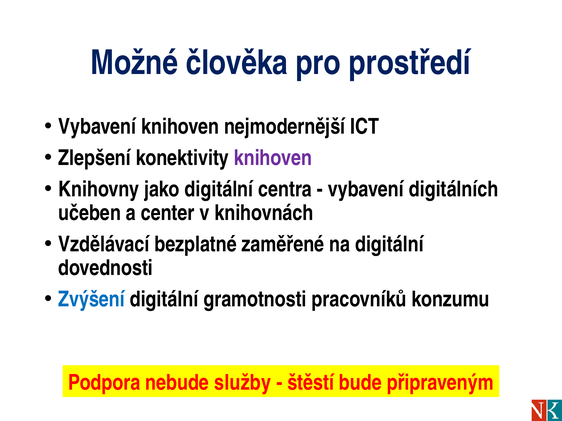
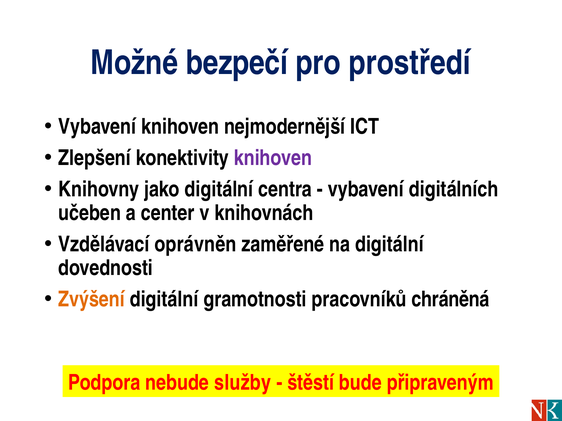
člověka: člověka -> bezpečí (237, 63)
bezplatné: bezplatné -> oprávněn (195, 245)
Zvýšení colour: blue -> orange (92, 300)
konzumu: konzumu -> chráněná (451, 300)
